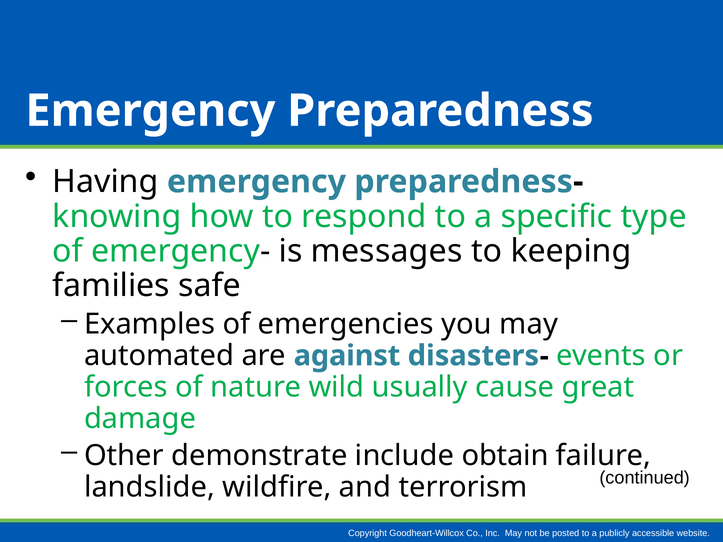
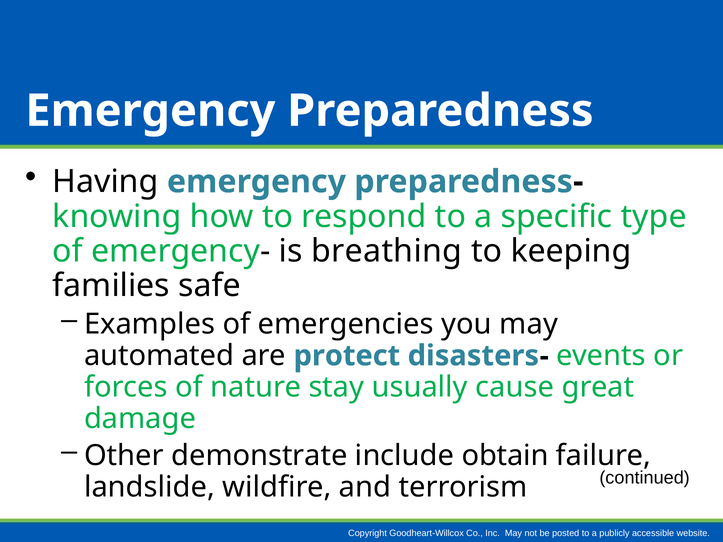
messages: messages -> breathing (387, 251)
against: against -> protect (347, 356)
wild: wild -> stay (336, 387)
